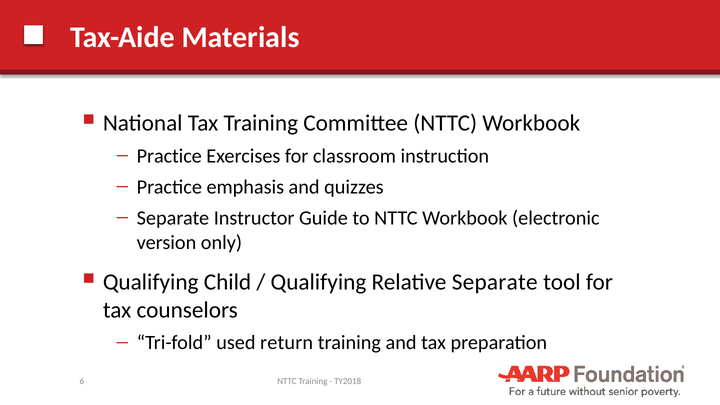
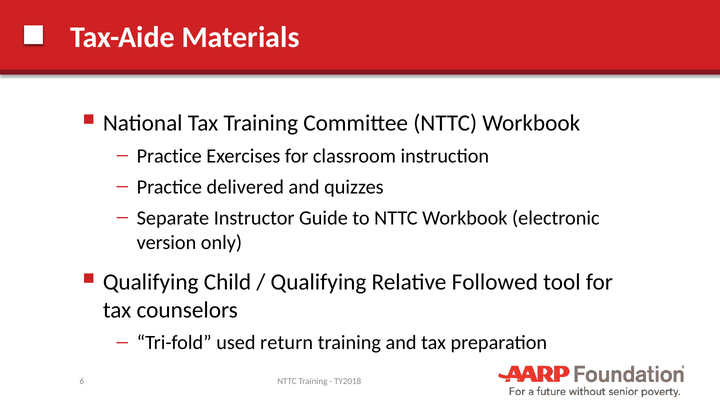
emphasis: emphasis -> delivered (245, 187)
Relative Separate: Separate -> Followed (495, 282)
